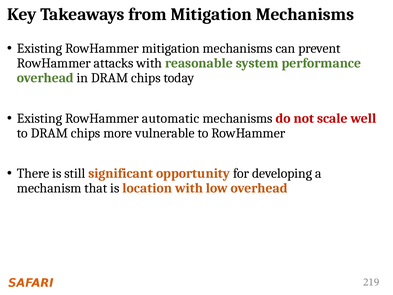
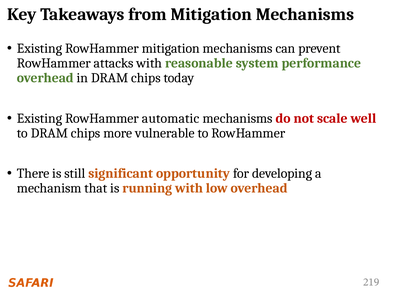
location: location -> running (147, 188)
